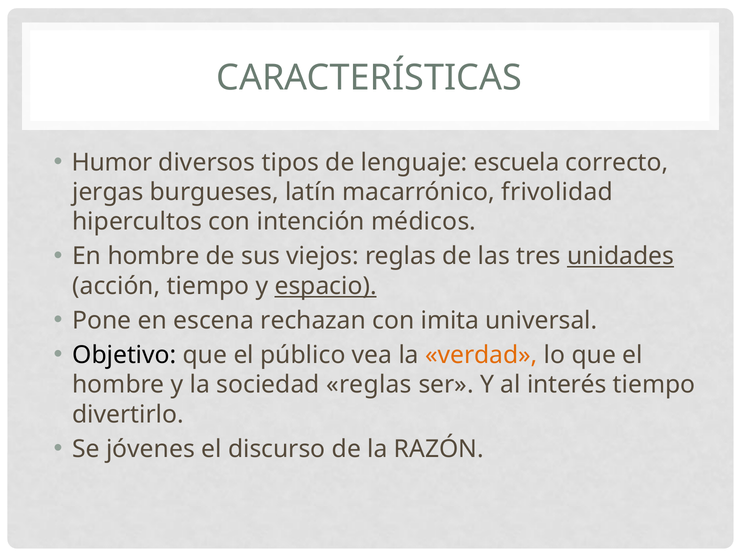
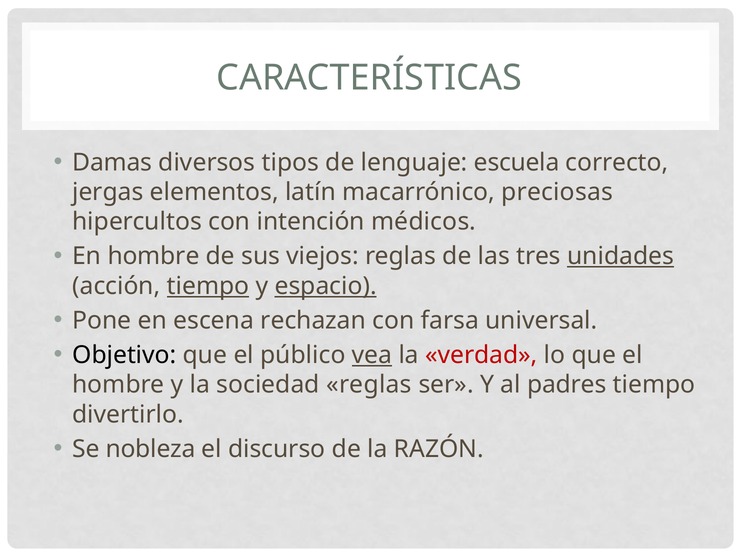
Humor: Humor -> Damas (112, 162)
burgueses: burgueses -> elementos (214, 192)
frivolidad: frivolidad -> preciosas (557, 192)
tiempo underline: none -> present (208, 286)
imita: imita -> farsa (450, 320)
vea underline: none -> present (372, 355)
verdad colour: orange -> red (481, 355)
interés: interés -> padres (567, 385)
jóvenes: jóvenes -> nobleza (151, 449)
